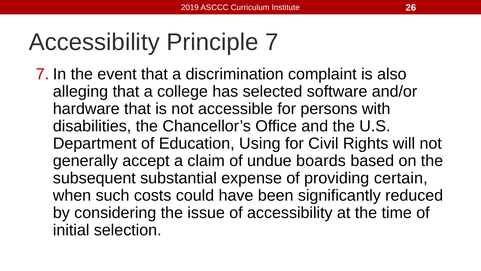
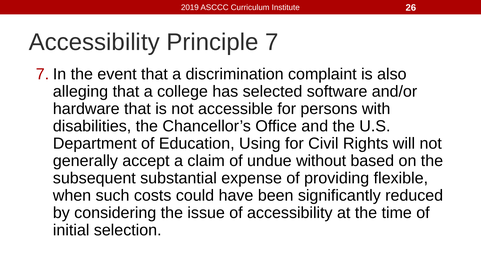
boards: boards -> without (321, 161)
certain: certain -> flexible (401, 178)
